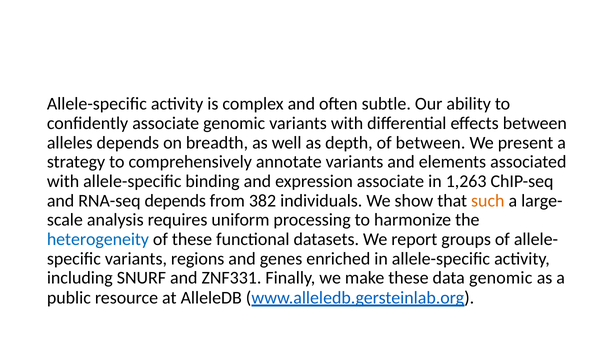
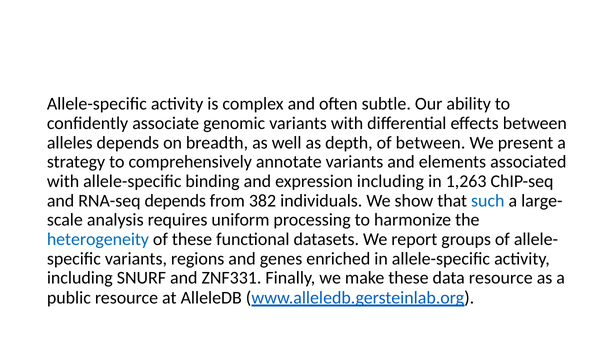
expression associate: associate -> including (390, 181)
such colour: orange -> blue (488, 201)
data genomic: genomic -> resource (501, 278)
